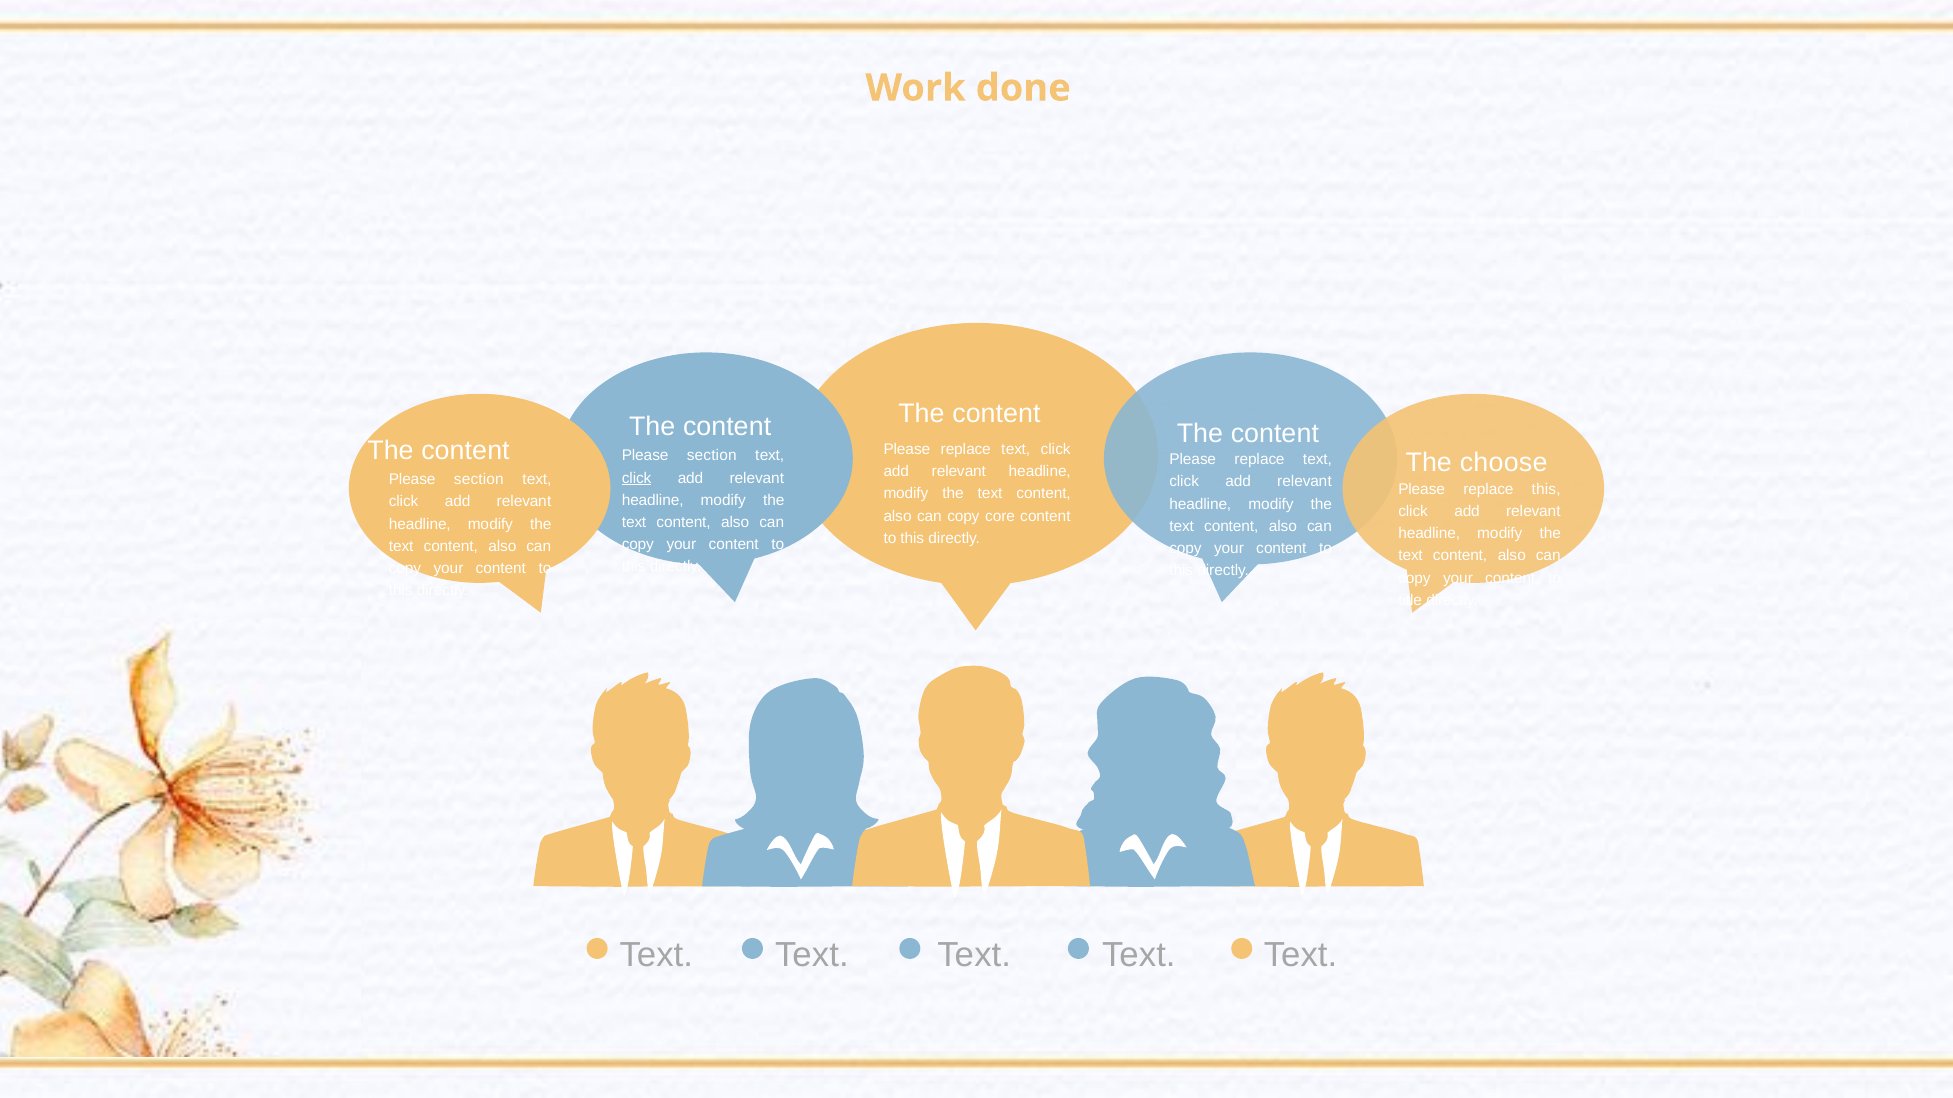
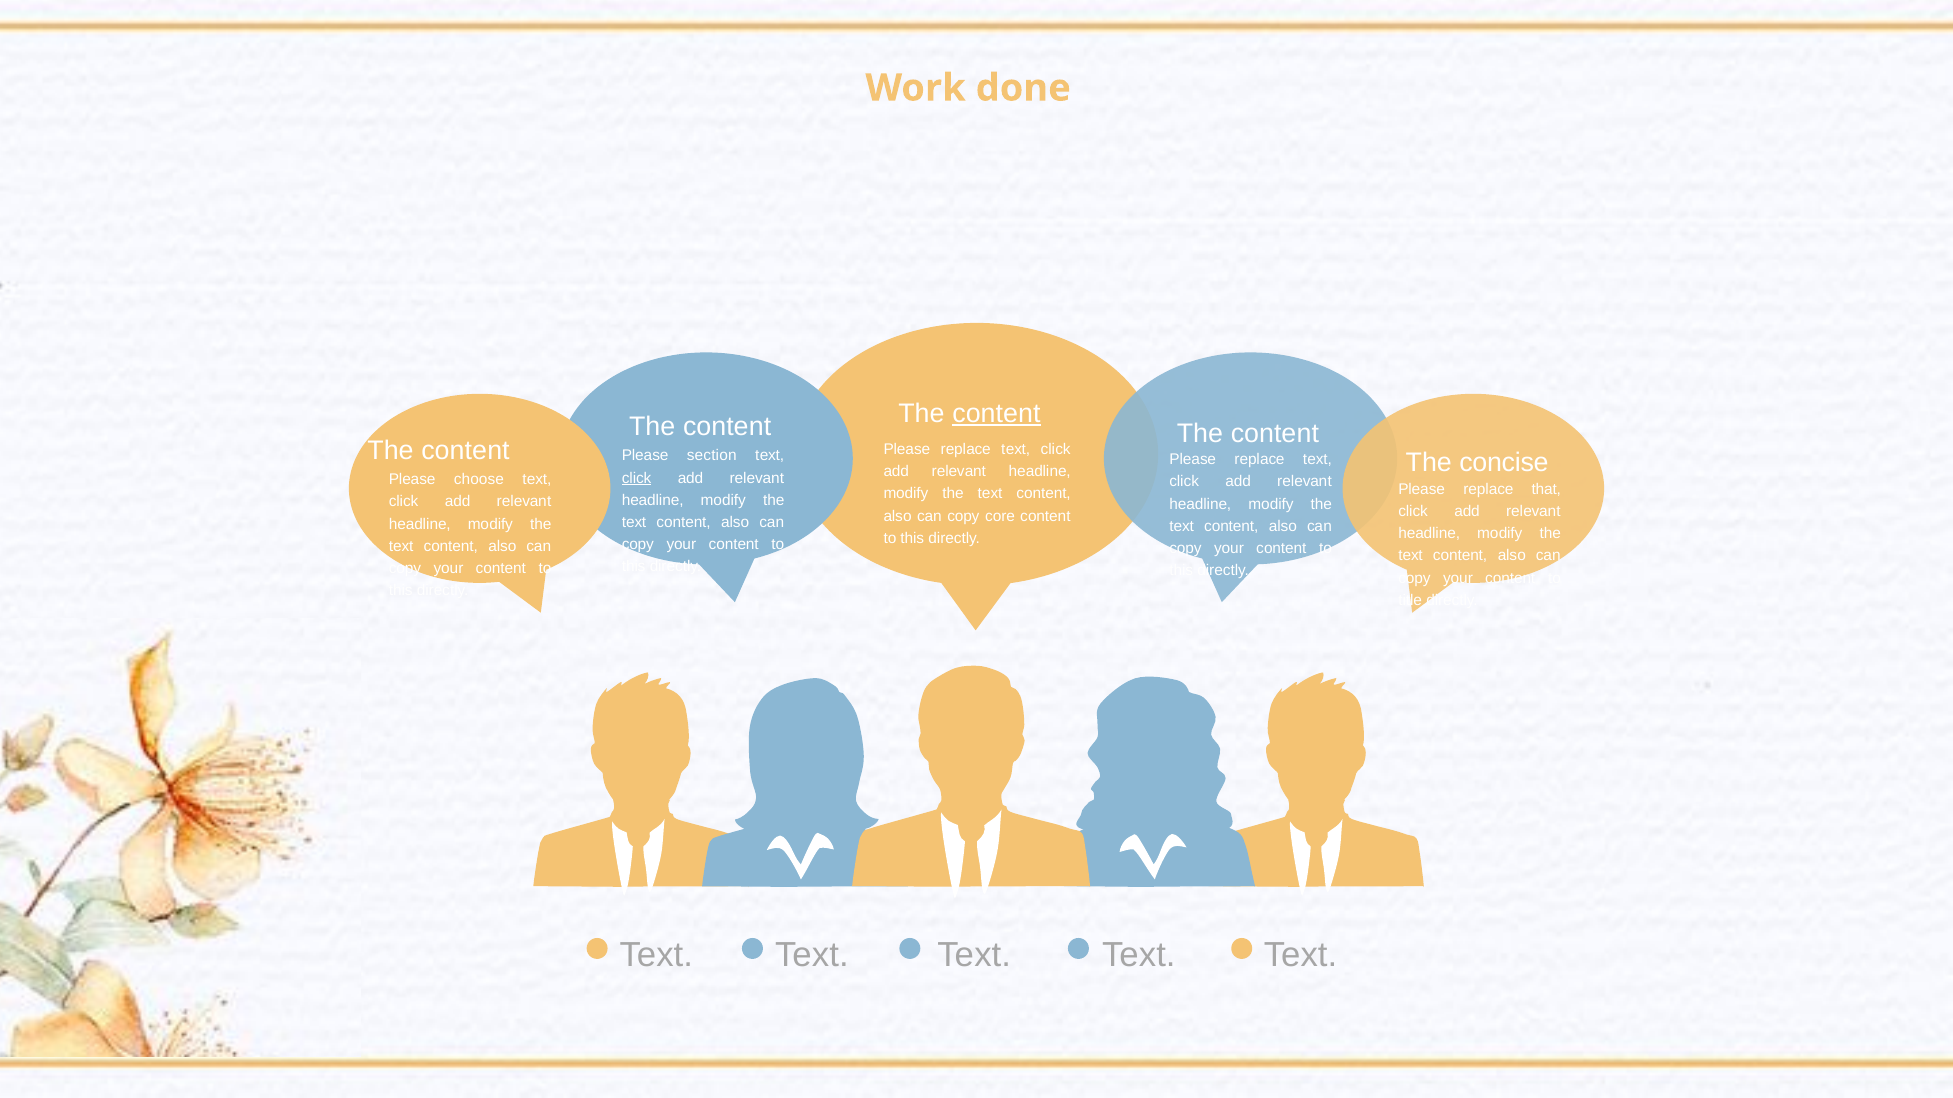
content underline: none -> present (996, 414)
choose: choose -> concise (1504, 463)
section: section -> choose (479, 480)
replace this: this -> that (1546, 489)
